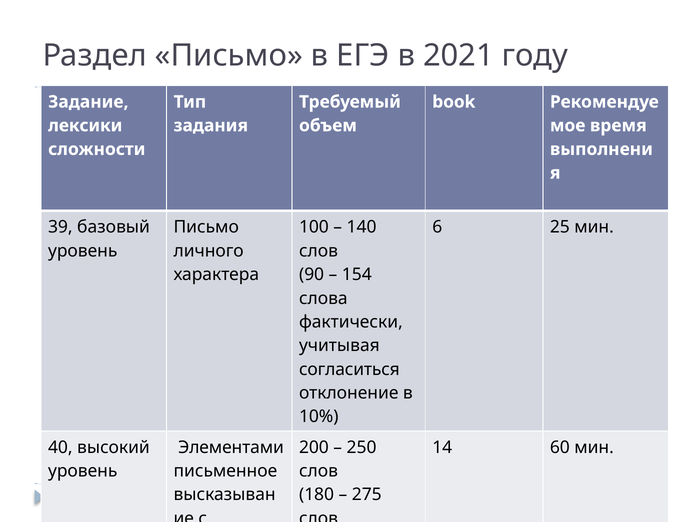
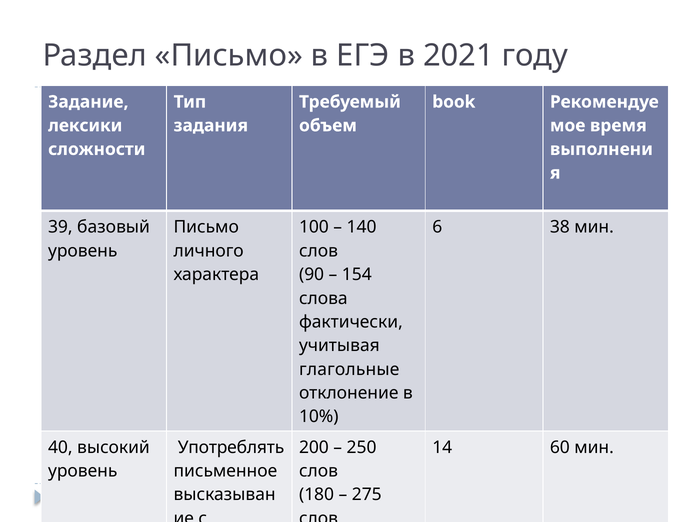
25: 25 -> 38 (560, 228)
согласиться: согласиться -> глагольные (349, 370)
Элементами: Элементами -> Употреблять (231, 448)
